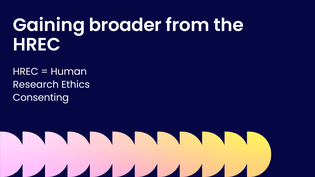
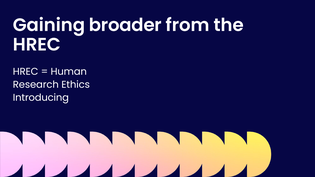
Consenting: Consenting -> Introducing (41, 98)
